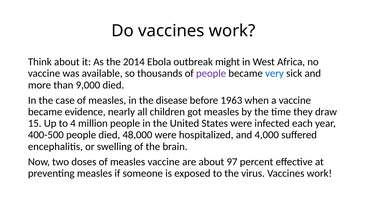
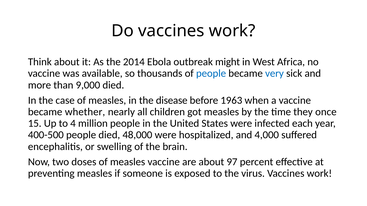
people colour: purple -> blue (211, 74)
evidence: evidence -> whether (85, 112)
draw: draw -> once (326, 112)
